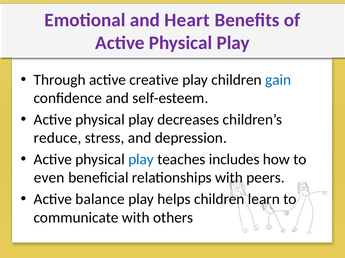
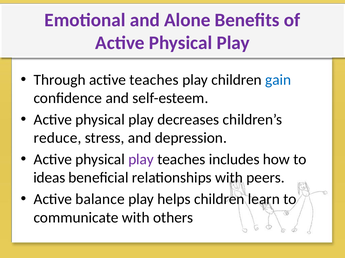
Heart: Heart -> Alone (187, 20)
active creative: creative -> teaches (154, 80)
play colour: blue -> purple (141, 160)
even: even -> ideas (49, 178)
